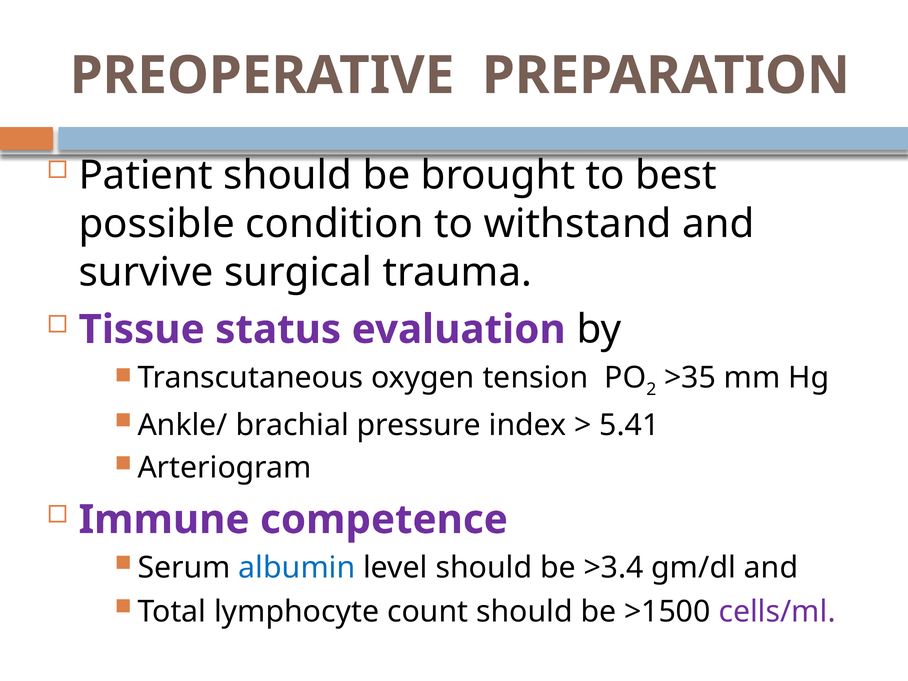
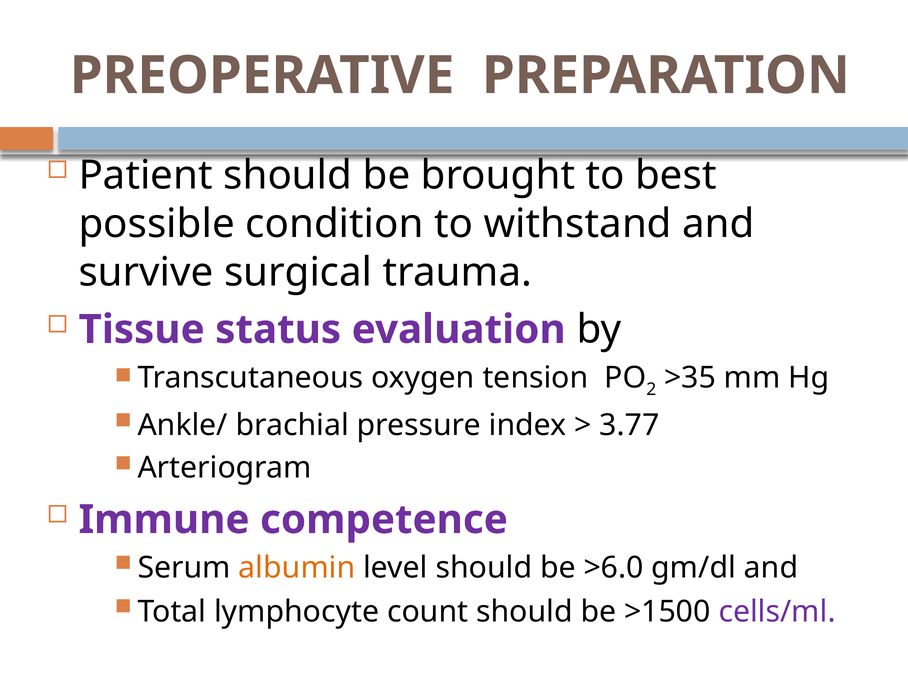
5.41: 5.41 -> 3.77 (629, 425)
albumin colour: blue -> orange (297, 568)
>3.4: >3.4 -> >6.0 (614, 568)
